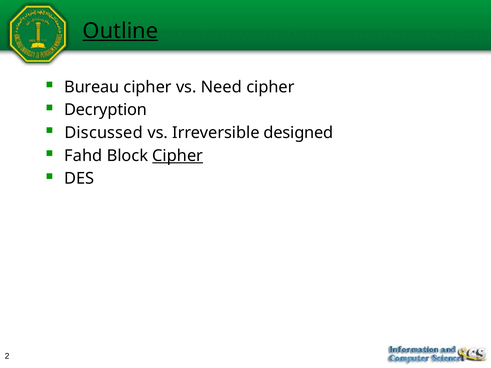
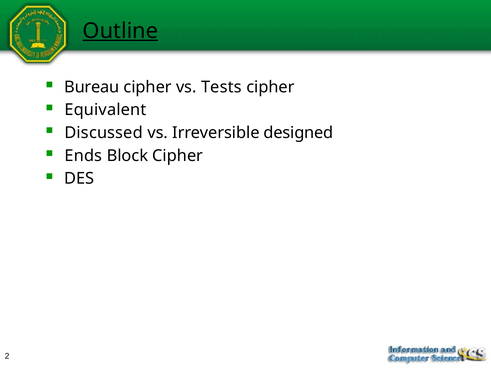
Need: Need -> Tests (221, 87)
Decryption: Decryption -> Equivalent (105, 110)
Fahd: Fahd -> Ends (83, 156)
Cipher underline: present -> none (178, 156)
